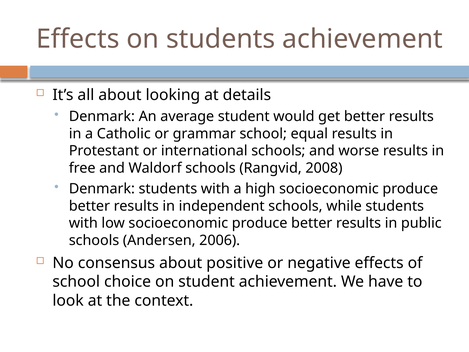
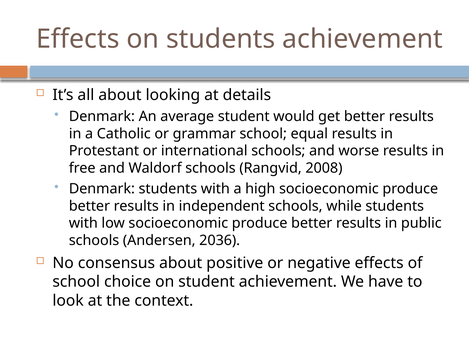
2006: 2006 -> 2036 (220, 240)
